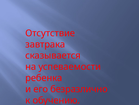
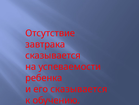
его безразлично: безразлично -> сказывается (79, 89)
